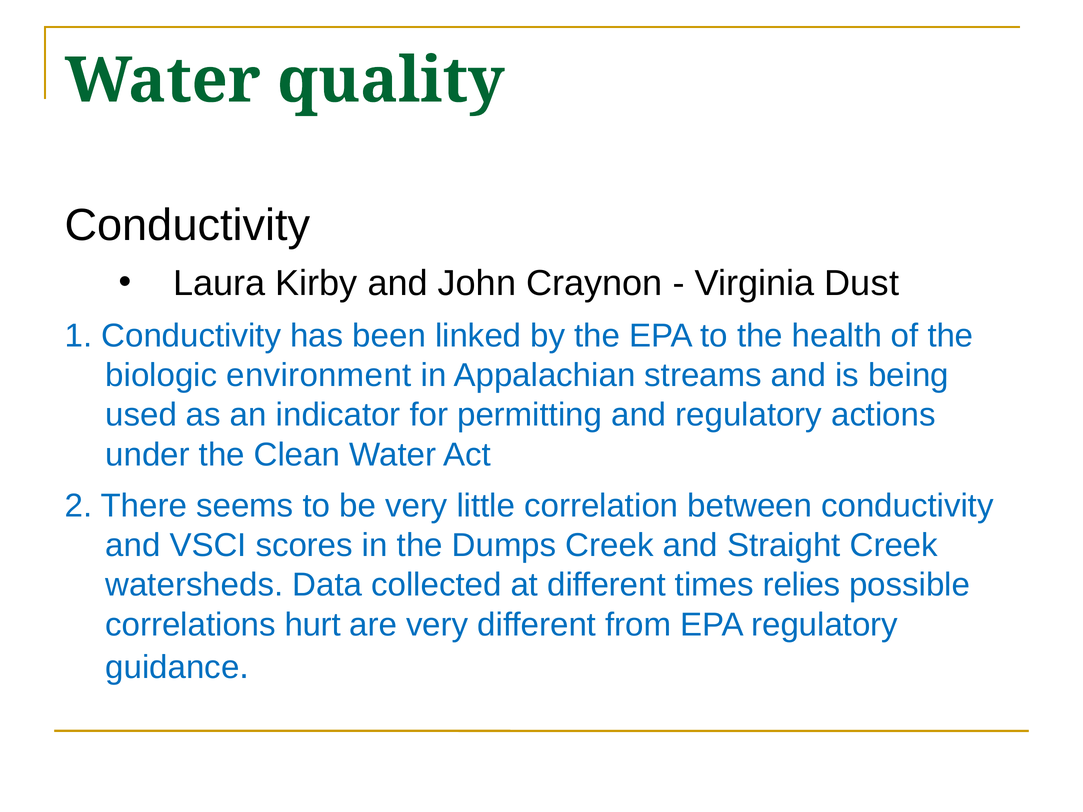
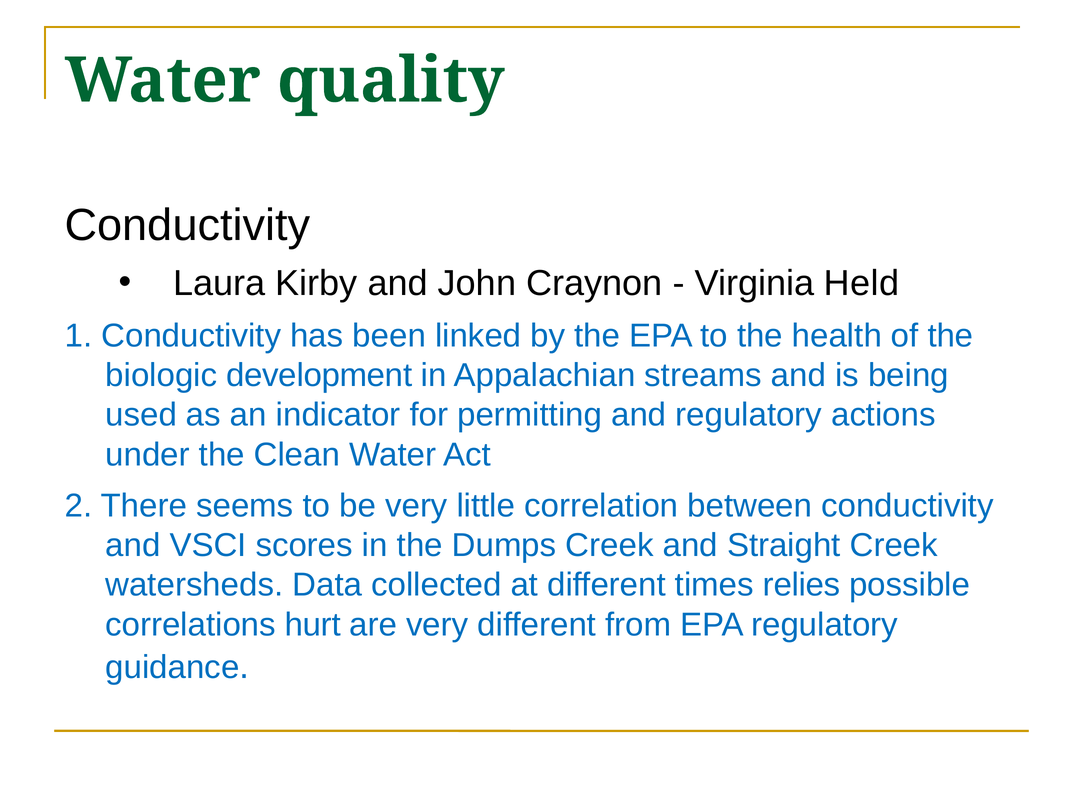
Dust: Dust -> Held (862, 283)
environment: environment -> development (319, 375)
